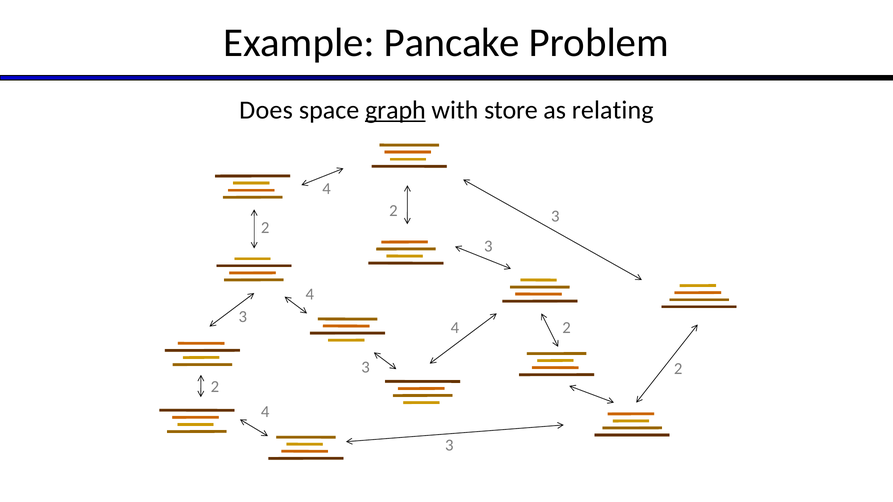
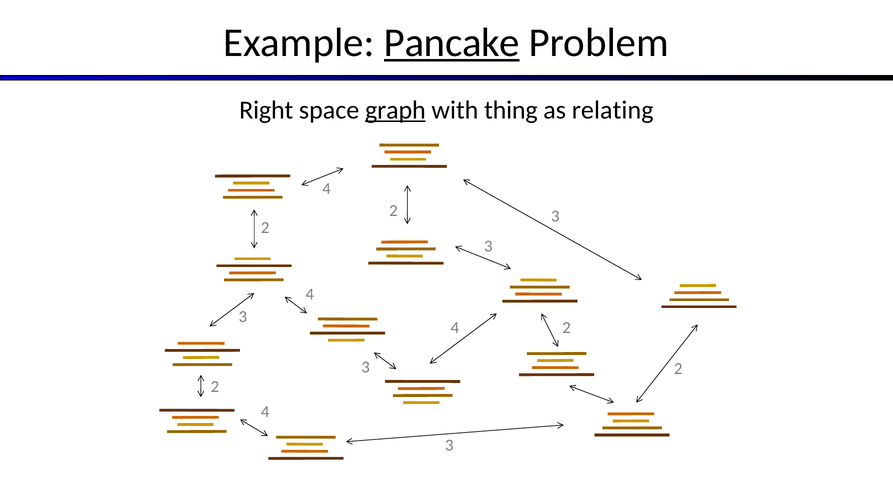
Pancake underline: none -> present (452, 43)
Does: Does -> Right (266, 110)
store: store -> thing (511, 110)
